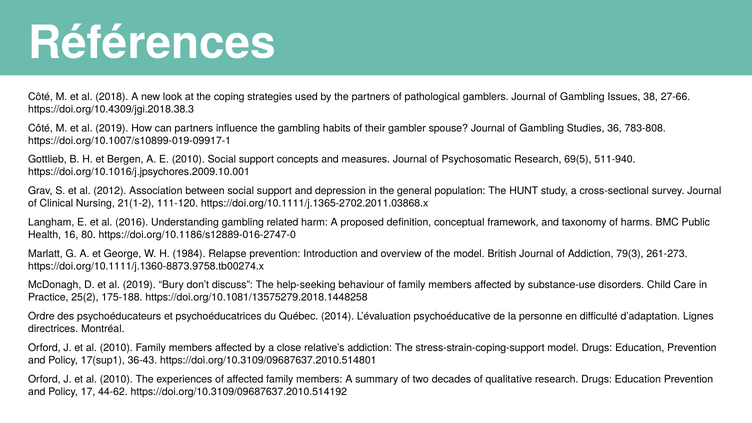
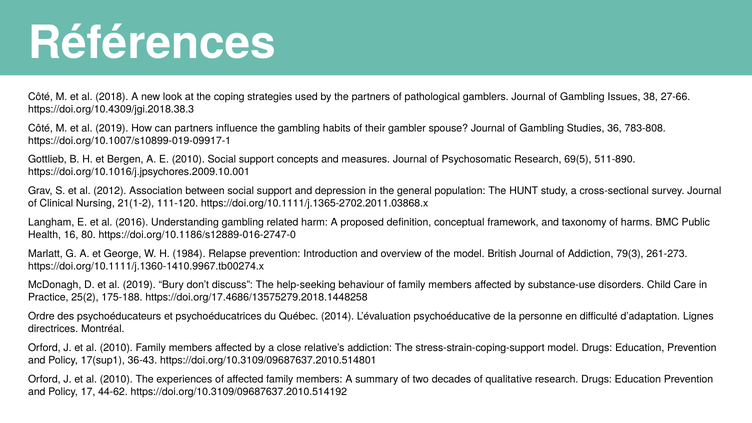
511-940: 511-940 -> 511-890 (615, 159)
https://doi.org/10.1111/j.1360-8873.9758.tb00274.x: https://doi.org/10.1111/j.1360-8873.9758.tb00274.x -> https://doi.org/10.1111/j.1360-1410.9967.tb00274.x (146, 266)
https://doi.org/10.1081/13575279.2018.1448258: https://doi.org/10.1081/13575279.2018.1448258 -> https://doi.org/17.4686/13575279.2018.1448258 (257, 298)
